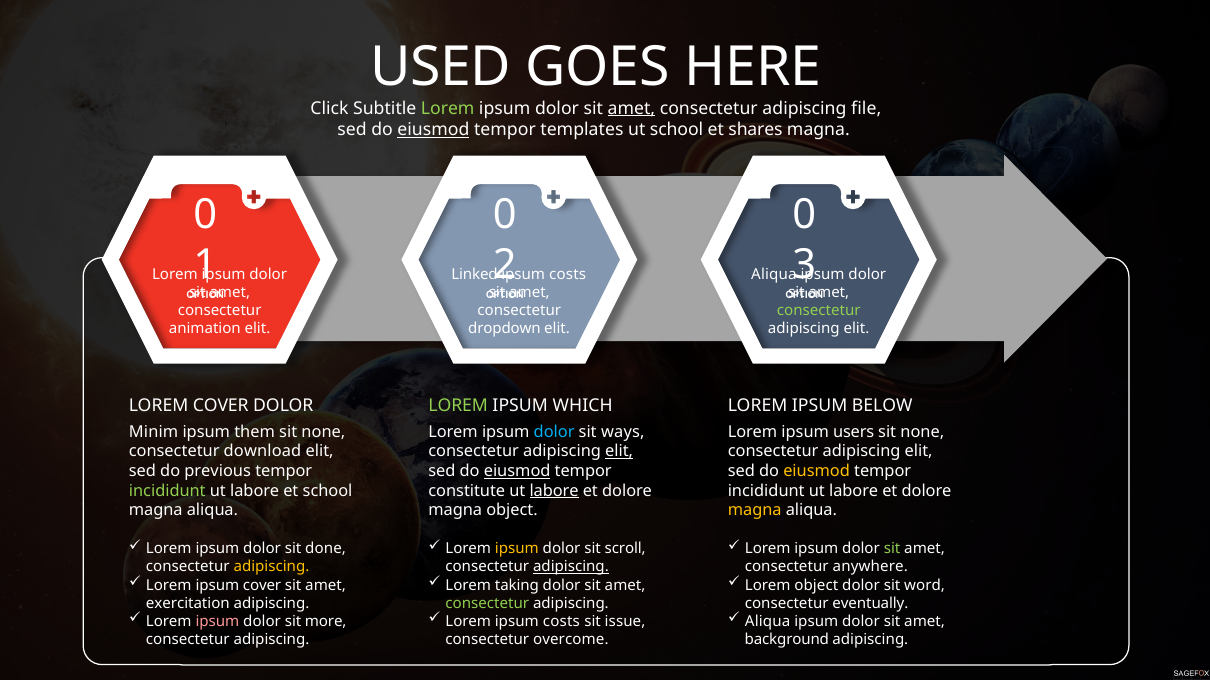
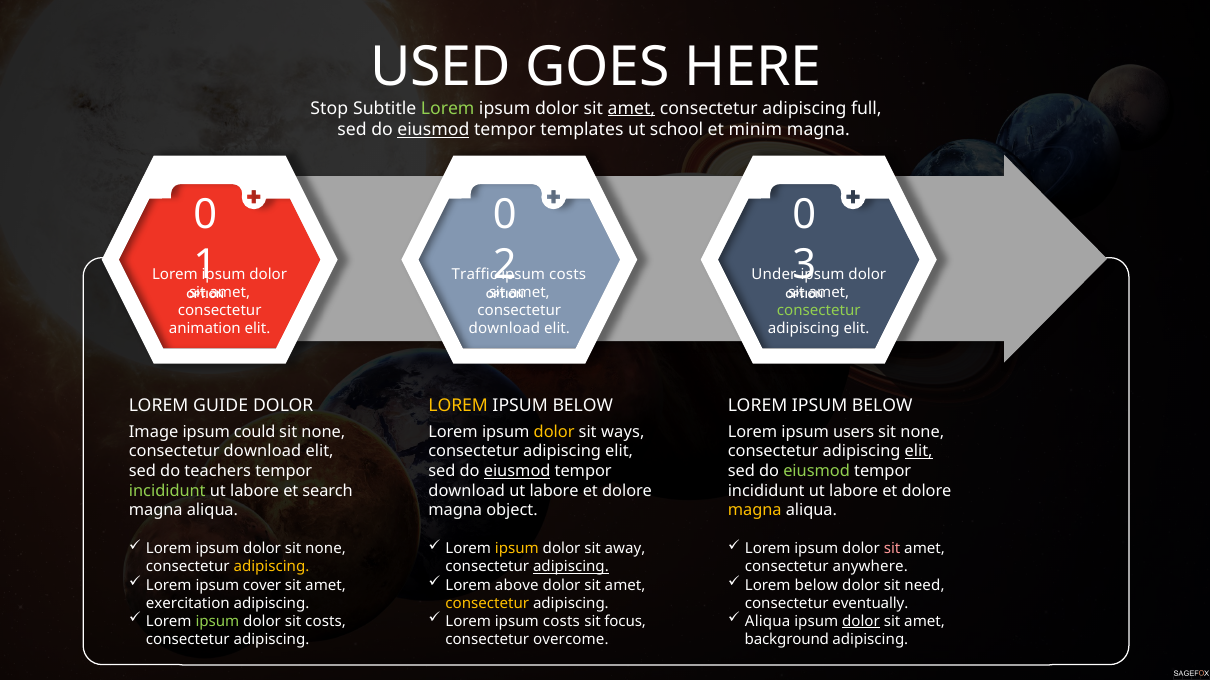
Click: Click -> Stop (329, 108)
file: file -> full (866, 108)
shares: shares -> minim (755, 130)
Linked: Linked -> Traffic (474, 275)
Aliqua: Aliqua -> Under (774, 275)
dropdown: dropdown -> download (504, 329)
LOREM COVER: COVER -> GUIDE (221, 406)
LOREM colour: light green -> yellow (458, 406)
WHICH: WHICH -> BELOW (583, 406)
Minim: Minim -> Image (154, 432)
them: them -> could (255, 432)
dolor colour: light blue -> yellow (554, 432)
elit underline: present -> none (619, 452)
elit underline: none -> present (919, 452)
previous: previous -> teachers (218, 471)
eiusmod colour: yellow -> light green (817, 471)
et school: school -> search (328, 491)
constitute: constitute -> download (467, 491)
labore underline: present -> none (554, 491)
dolor sit done: done -> none (326, 549)
scroll: scroll -> away (625, 549)
sit colour: light green -> pink (892, 549)
taking: taking -> above (517, 586)
Lorem object: object -> below (816, 586)
word: word -> need (924, 586)
consectetur colour: light green -> yellow (487, 604)
ipsum colour: pink -> light green (217, 622)
sit more: more -> costs (326, 622)
issue: issue -> focus (625, 622)
dolor underline: none -> present (861, 622)
